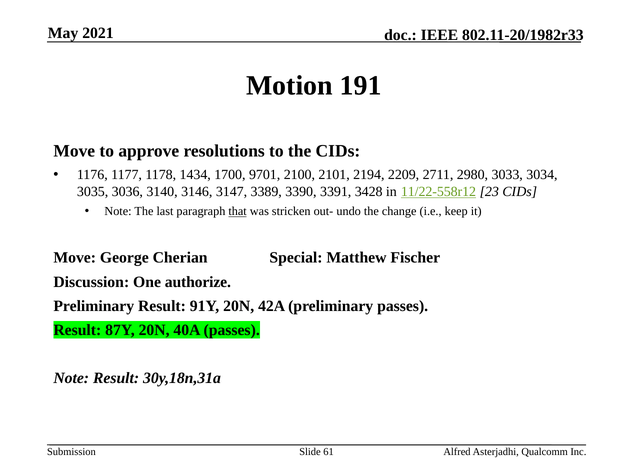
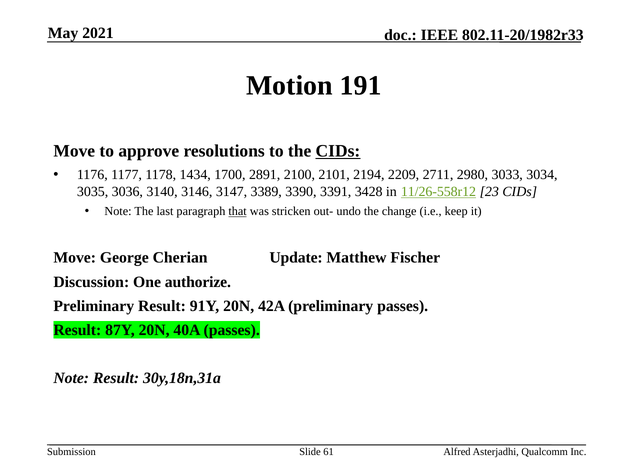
CIDs underline: none -> present (338, 151)
9701: 9701 -> 2891 (265, 175)
11/22-558r12: 11/22-558r12 -> 11/26-558r12 (438, 191)
Special: Special -> Update (296, 258)
